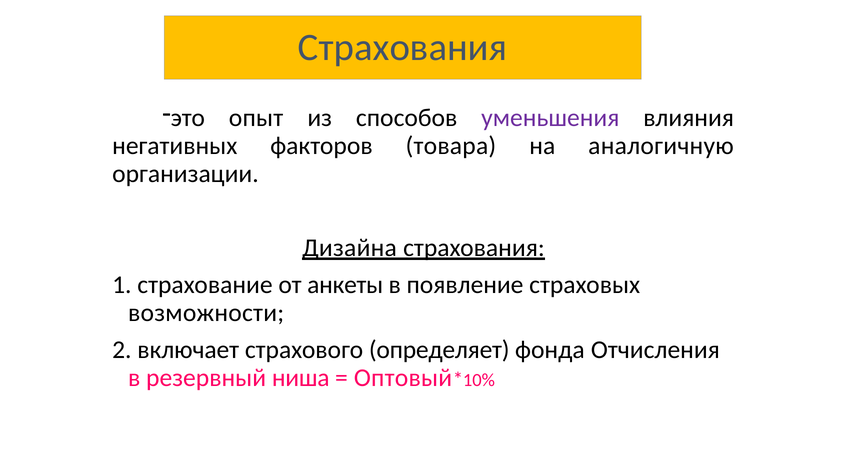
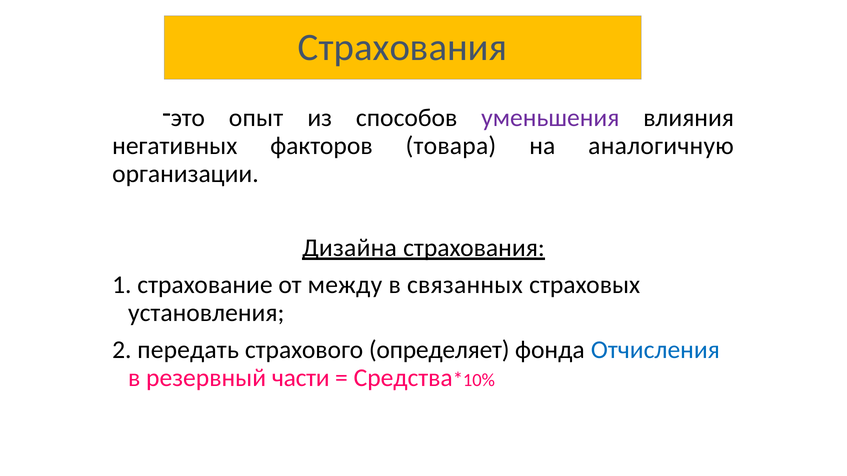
анкеты: анкеты -> между (345, 285)
появление: появление -> связанных (465, 285)
возможности: возможности -> установления (206, 313)
включает: включает -> передать (188, 350)
Отчисления colour: black -> blue (655, 350)
ниша: ниша -> части (301, 378)
Оптовый: Оптовый -> Средства (403, 378)
